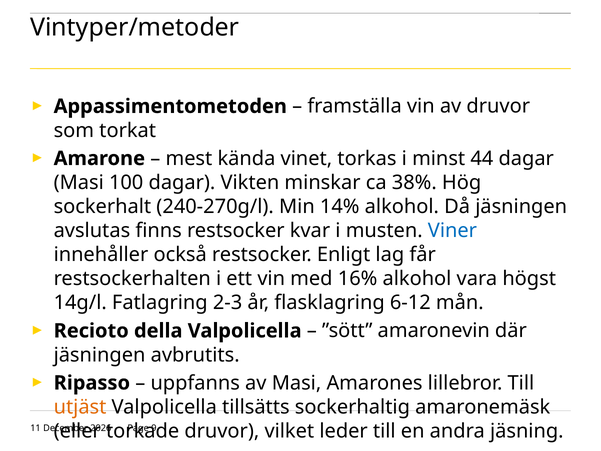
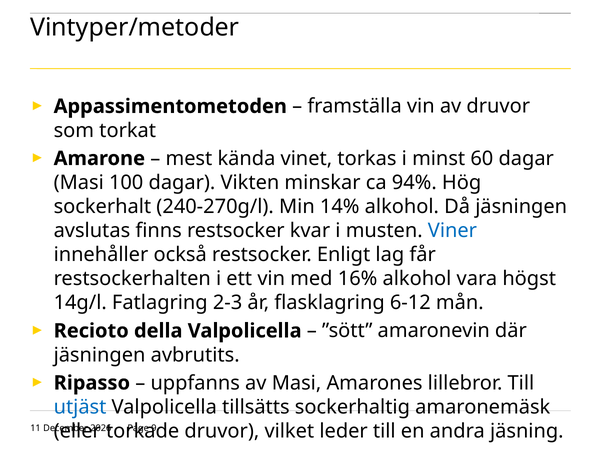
44: 44 -> 60 (482, 158)
38%: 38% -> 94% (414, 182)
utjäst colour: orange -> blue (80, 407)
